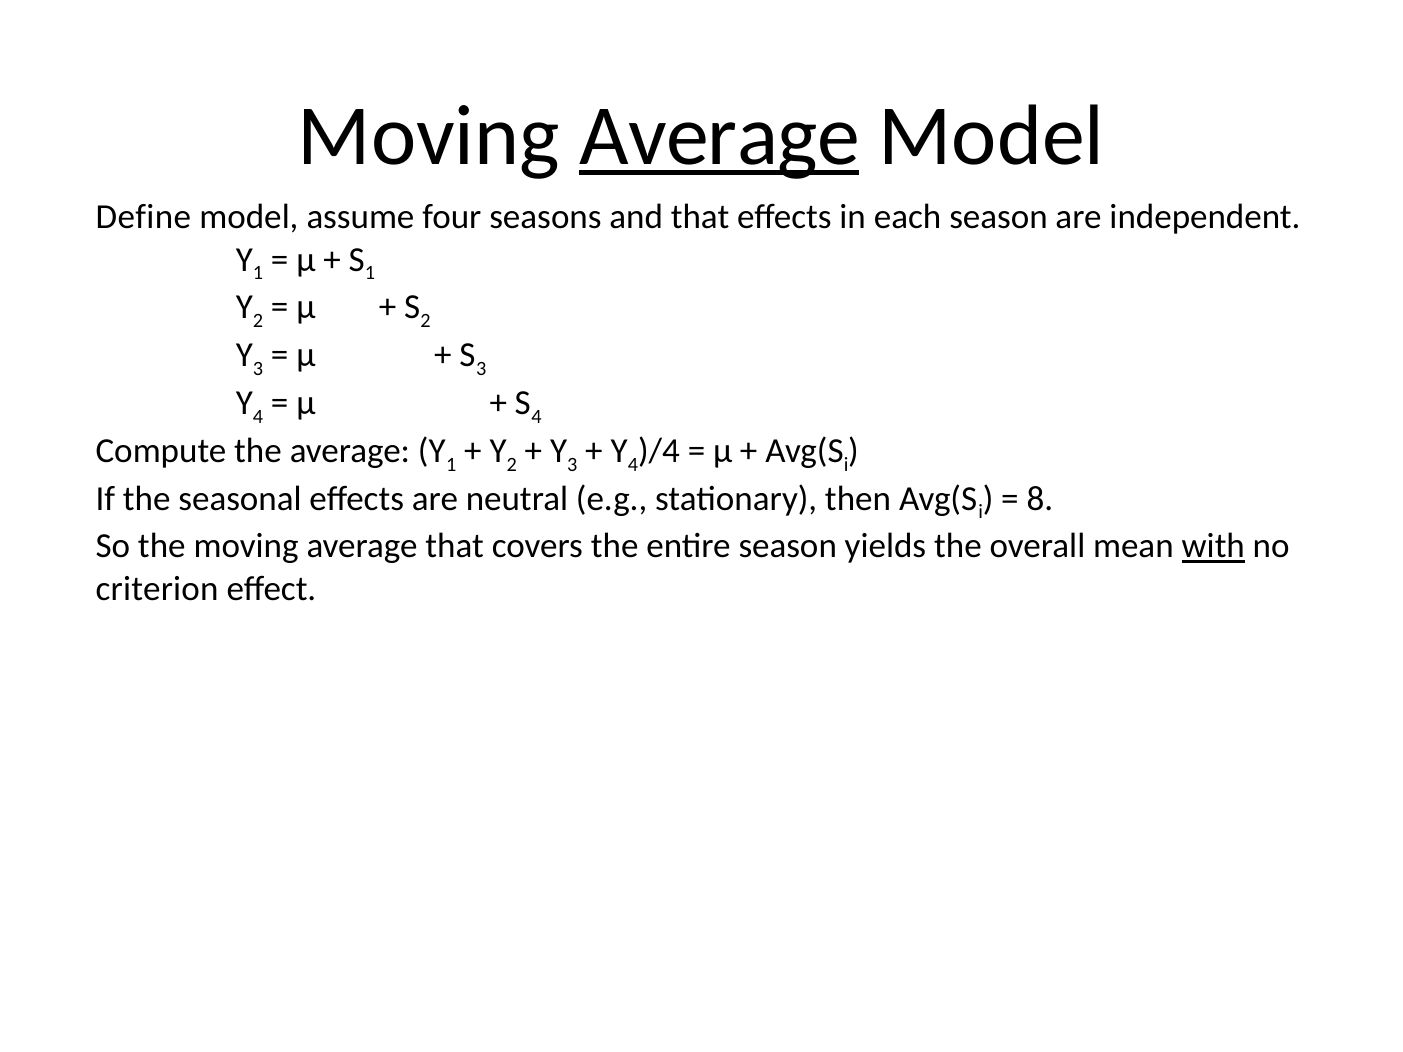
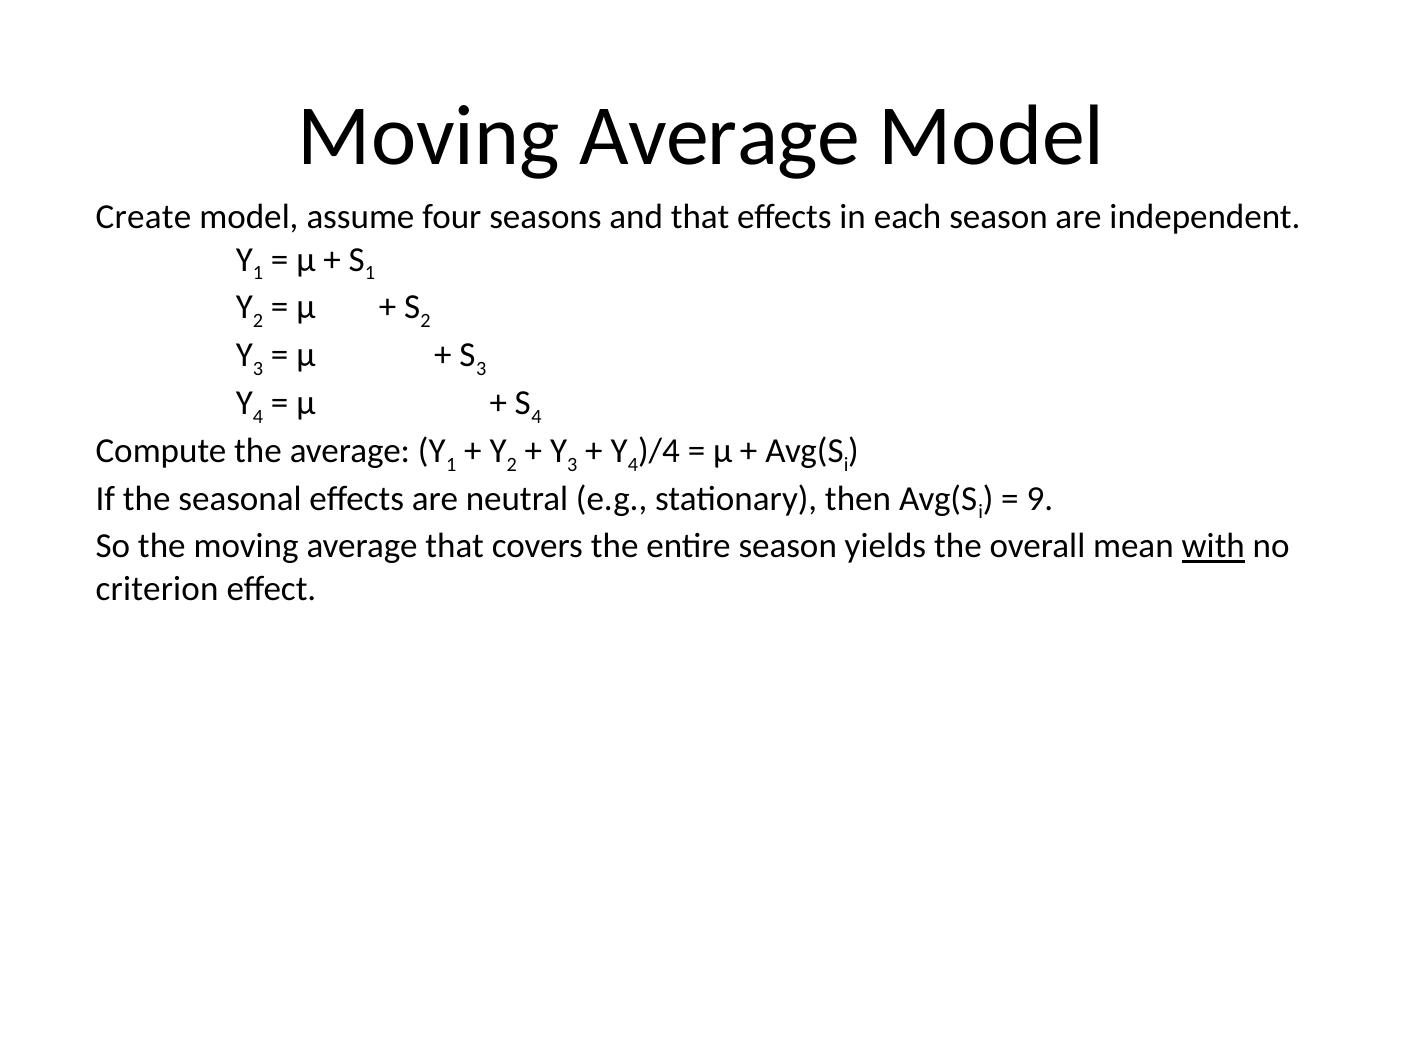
Average underline: present -> none (719, 136)
Define: Define -> Create (143, 217)
8: 8 -> 9 (1040, 499)
